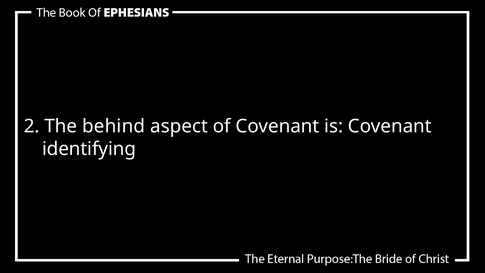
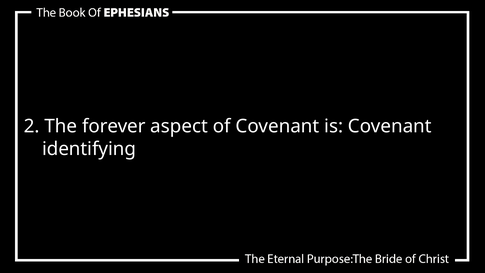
behind: behind -> forever (114, 126)
